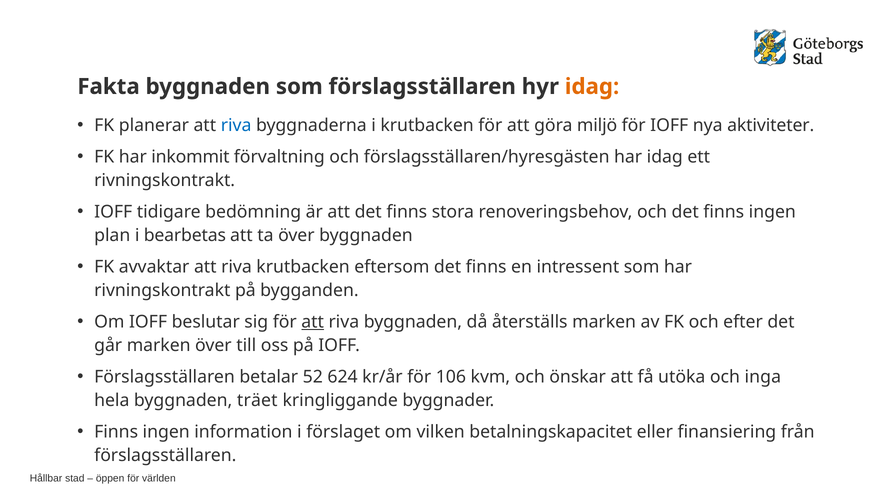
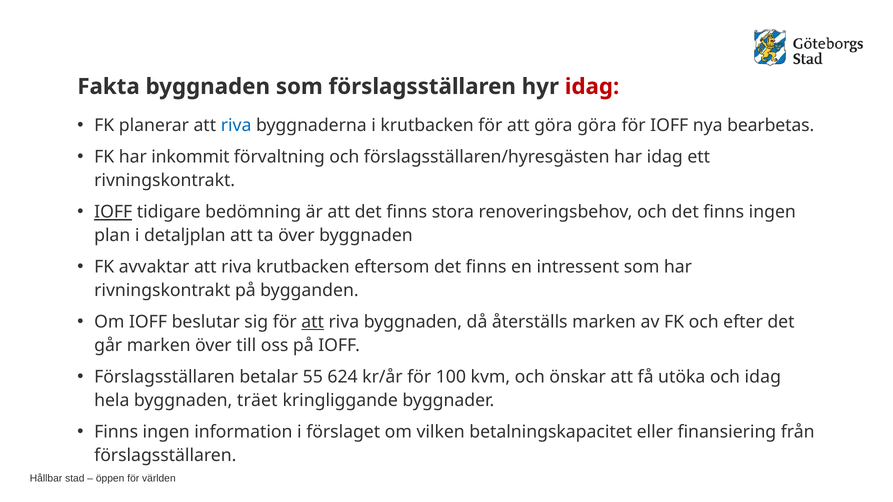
idag colour: orange -> red (592, 87)
göra miljö: miljö -> göra (597, 126)
aktiviteter: aktiviteter -> bearbetas (771, 126)
IOFF underline: none -> present (113, 212)
bearbetas: bearbetas -> detaljplan (185, 236)
52: 52 -> 55 (313, 377)
106: 106 -> 100 (451, 377)
och inga: inga -> idag (763, 377)
